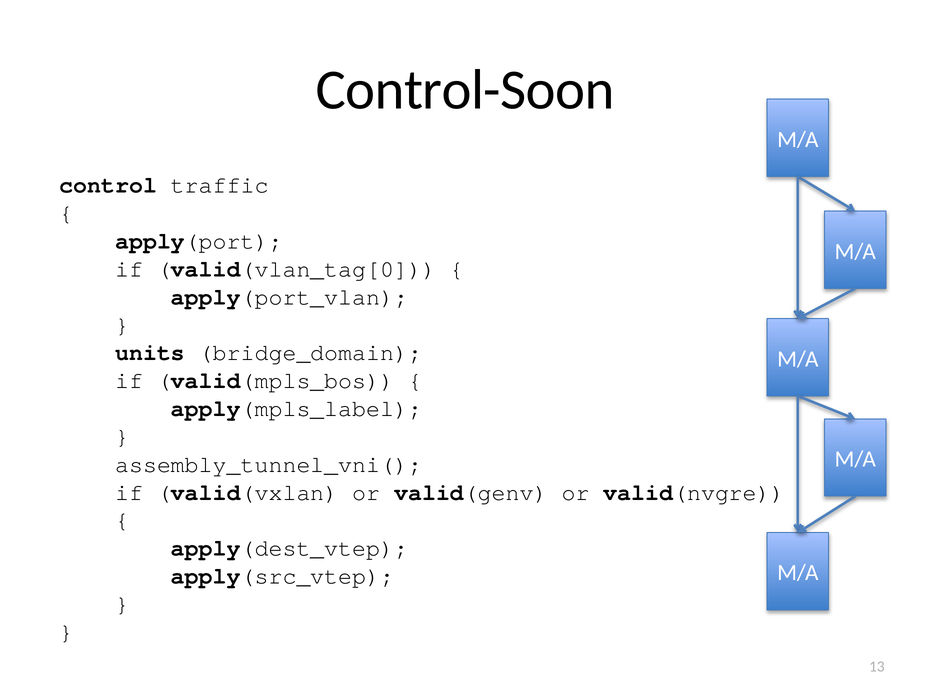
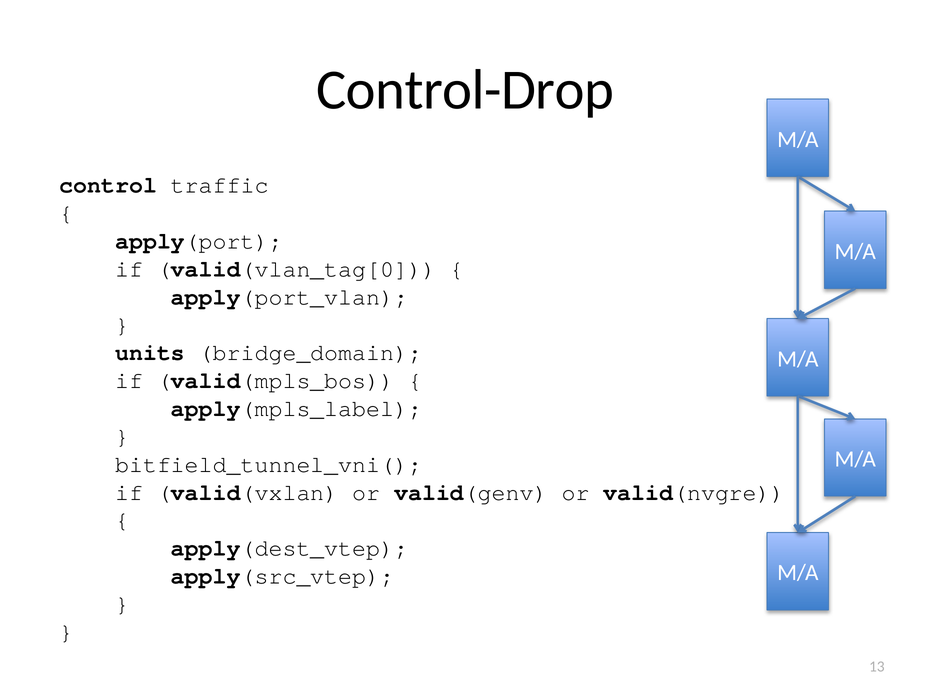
Control-Soon: Control-Soon -> Control-Drop (465, 90)
assembly_tunnel_vni(: assembly_tunnel_vni( -> bitfield_tunnel_vni( (269, 464)
